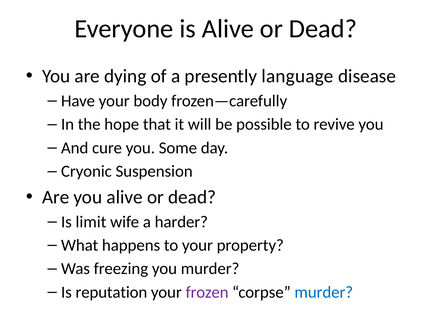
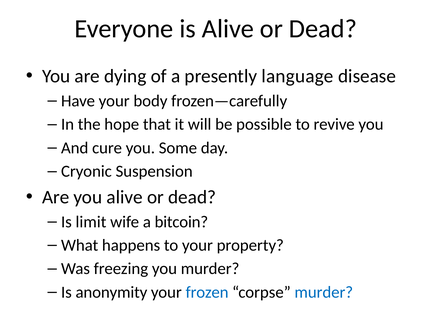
harder: harder -> bitcoin (181, 222)
reputation: reputation -> anonymity (111, 292)
frozen colour: purple -> blue (207, 292)
